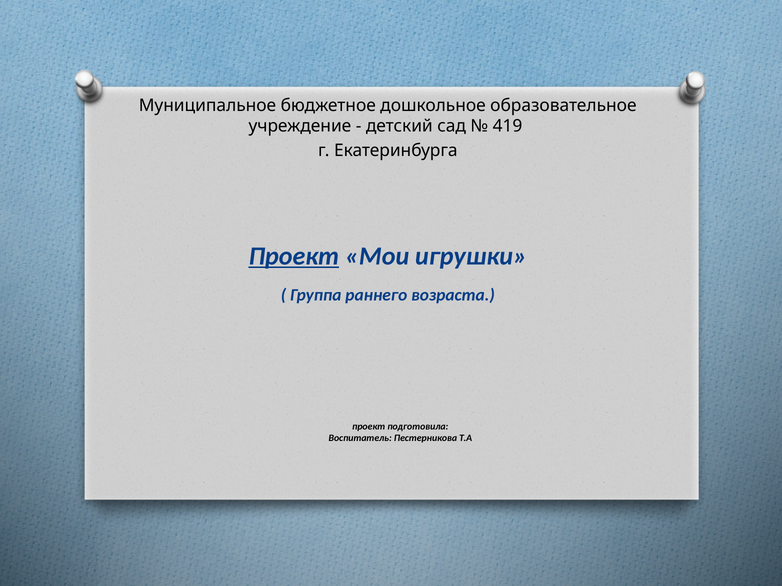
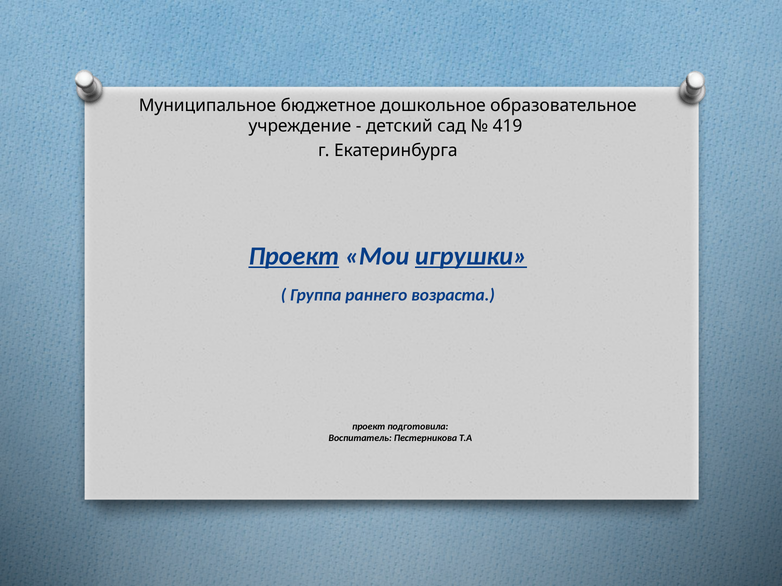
игрушки underline: none -> present (471, 256)
